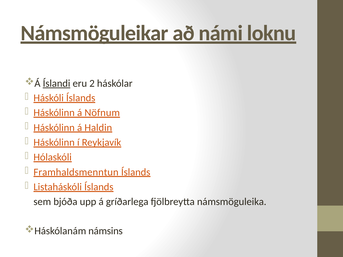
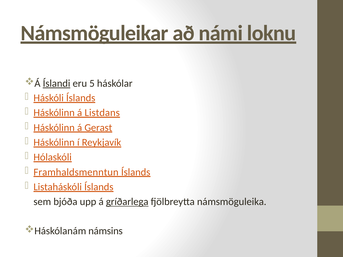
2: 2 -> 5 (92, 83)
Nöfnum: Nöfnum -> Listdans (102, 113)
Haldin: Haldin -> Gerast (98, 128)
gríðarlega underline: none -> present (127, 202)
